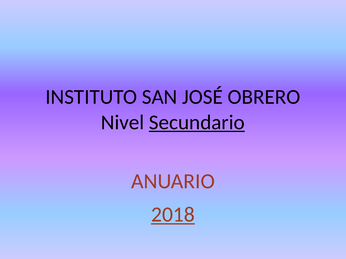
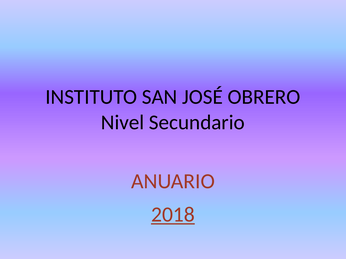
Secundario underline: present -> none (197, 123)
